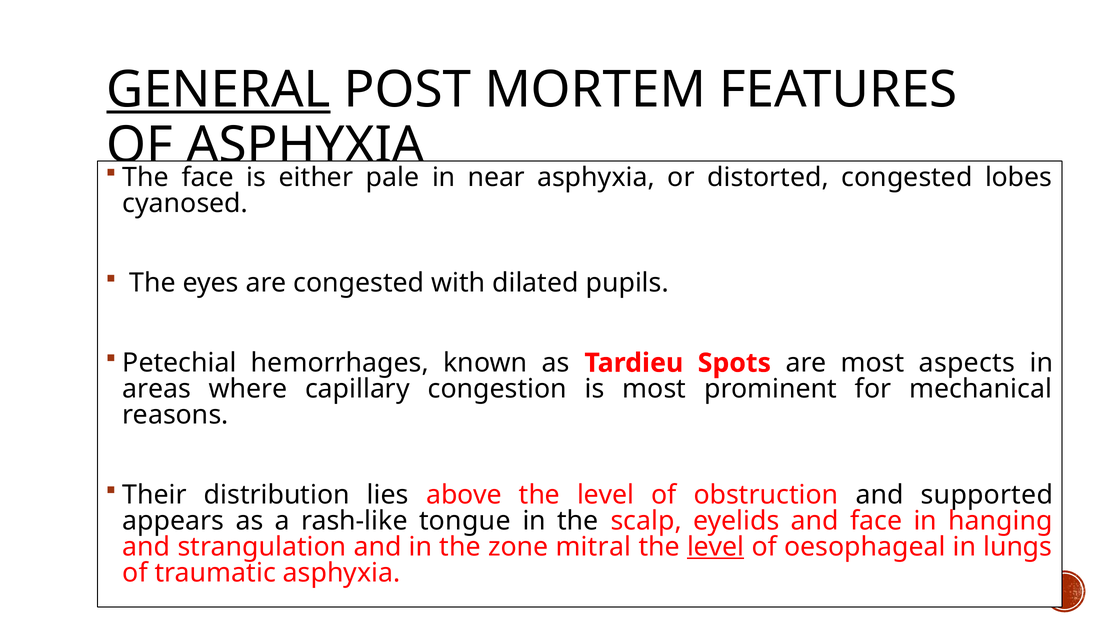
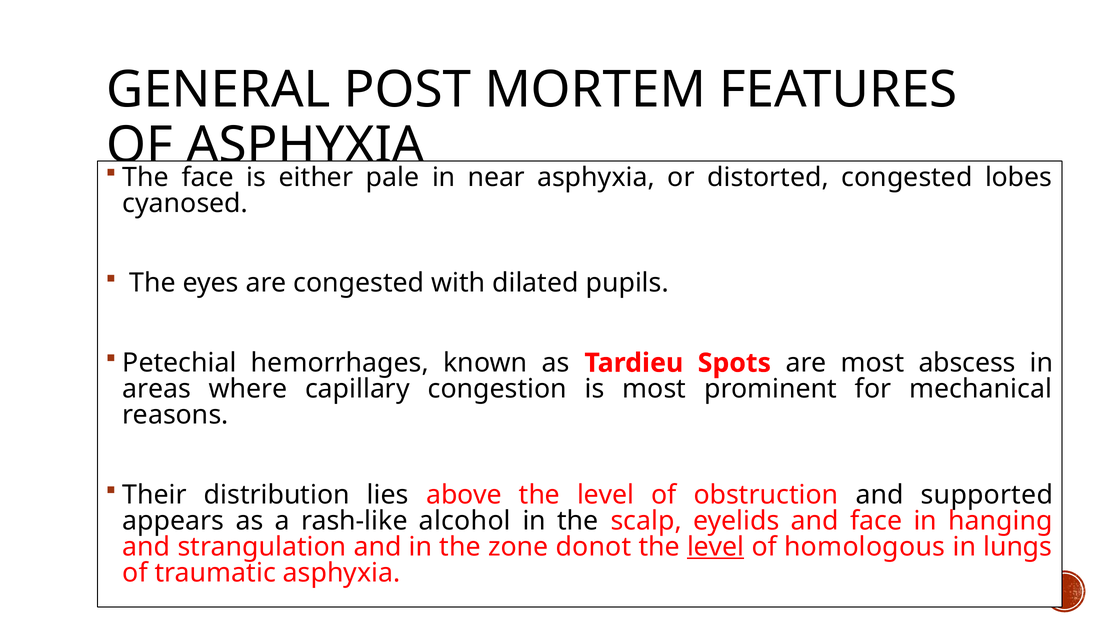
GENERAL underline: present -> none (218, 90)
aspects: aspects -> abscess (967, 363)
tongue: tongue -> alcohol (465, 521)
mitral: mitral -> donot (593, 547)
oesophageal: oesophageal -> homologous (865, 547)
